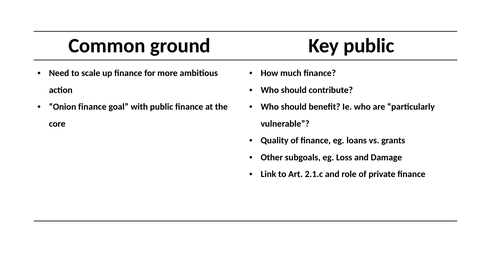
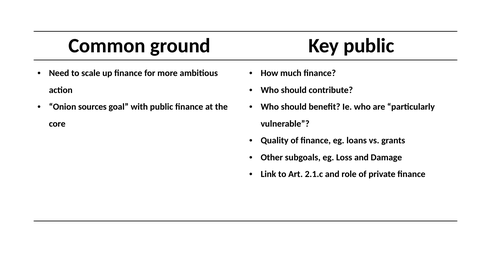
Onion finance: finance -> sources (92, 107)
